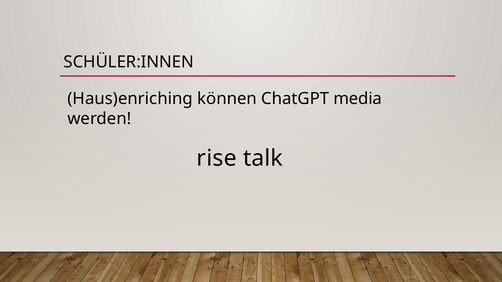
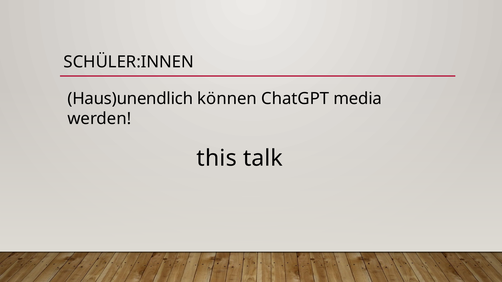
Haus)enriching: Haus)enriching -> Haus)unendlich (130, 99)
rise: rise -> this (217, 158)
